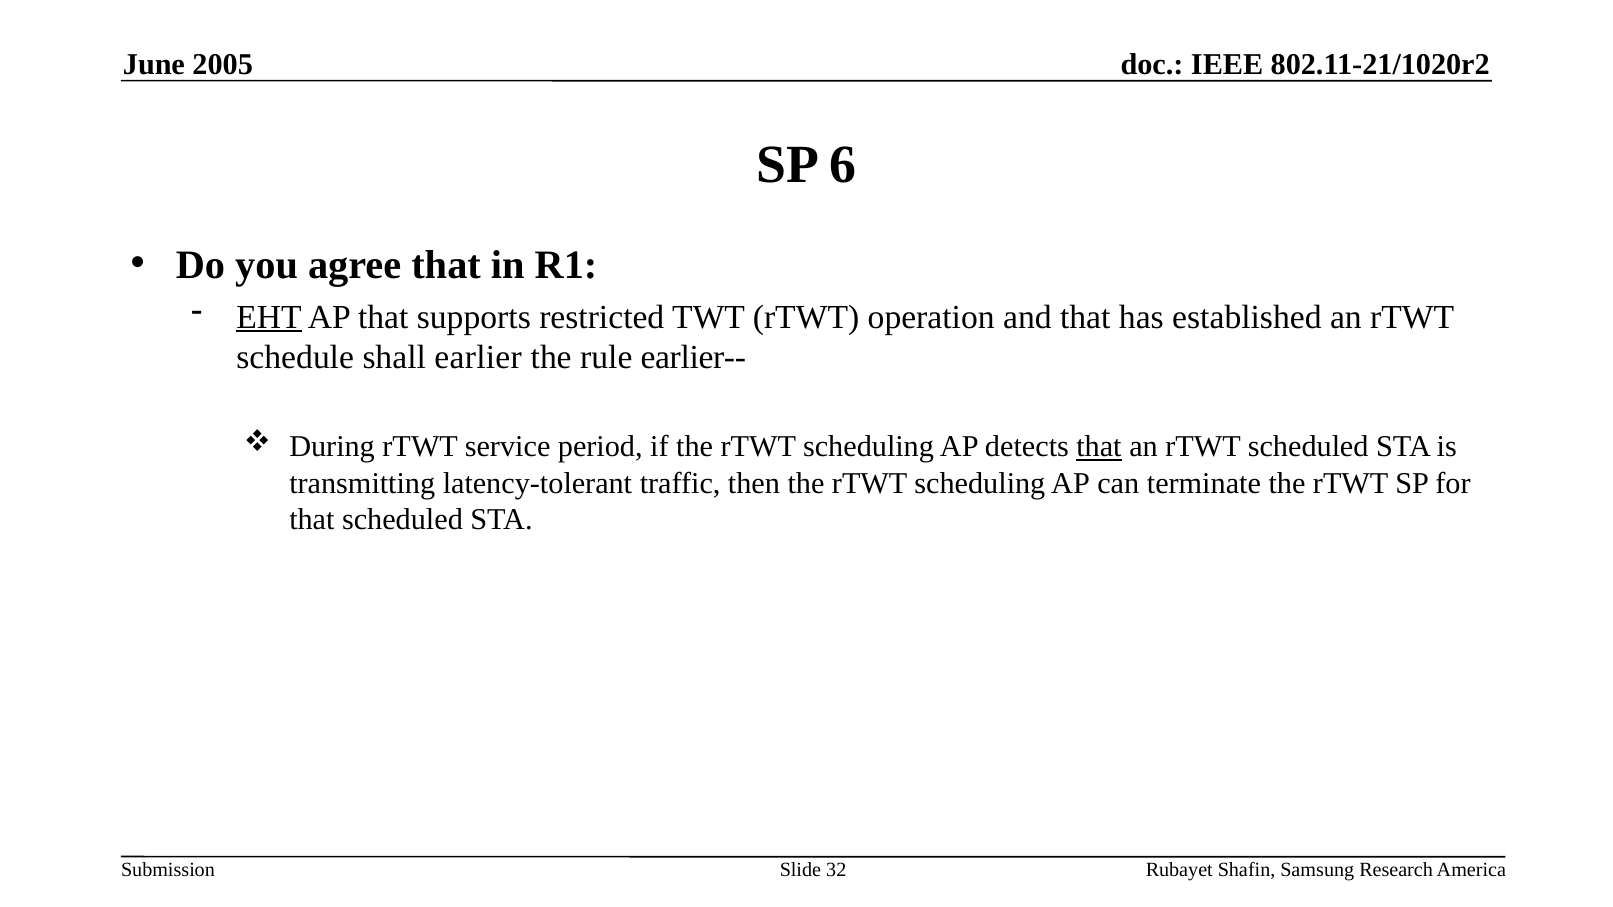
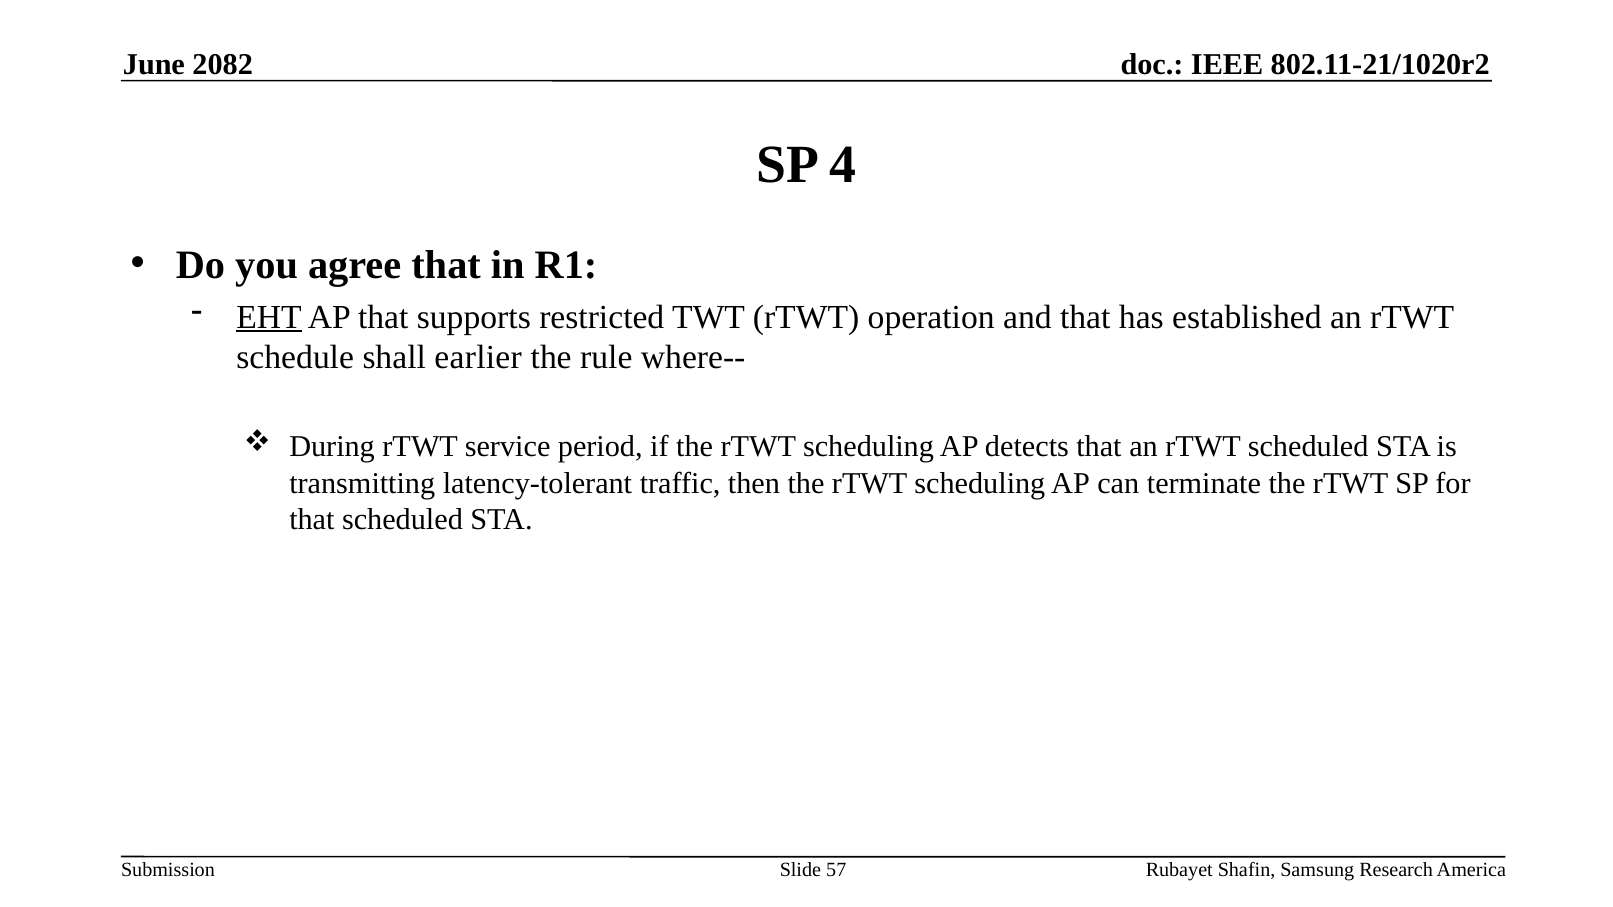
2005: 2005 -> 2082 (223, 64)
6: 6 -> 4 (843, 165)
earlier--: earlier-- -> where-- (693, 357)
that underline: present -> none (1099, 447)
32: 32 -> 57 (836, 870)
